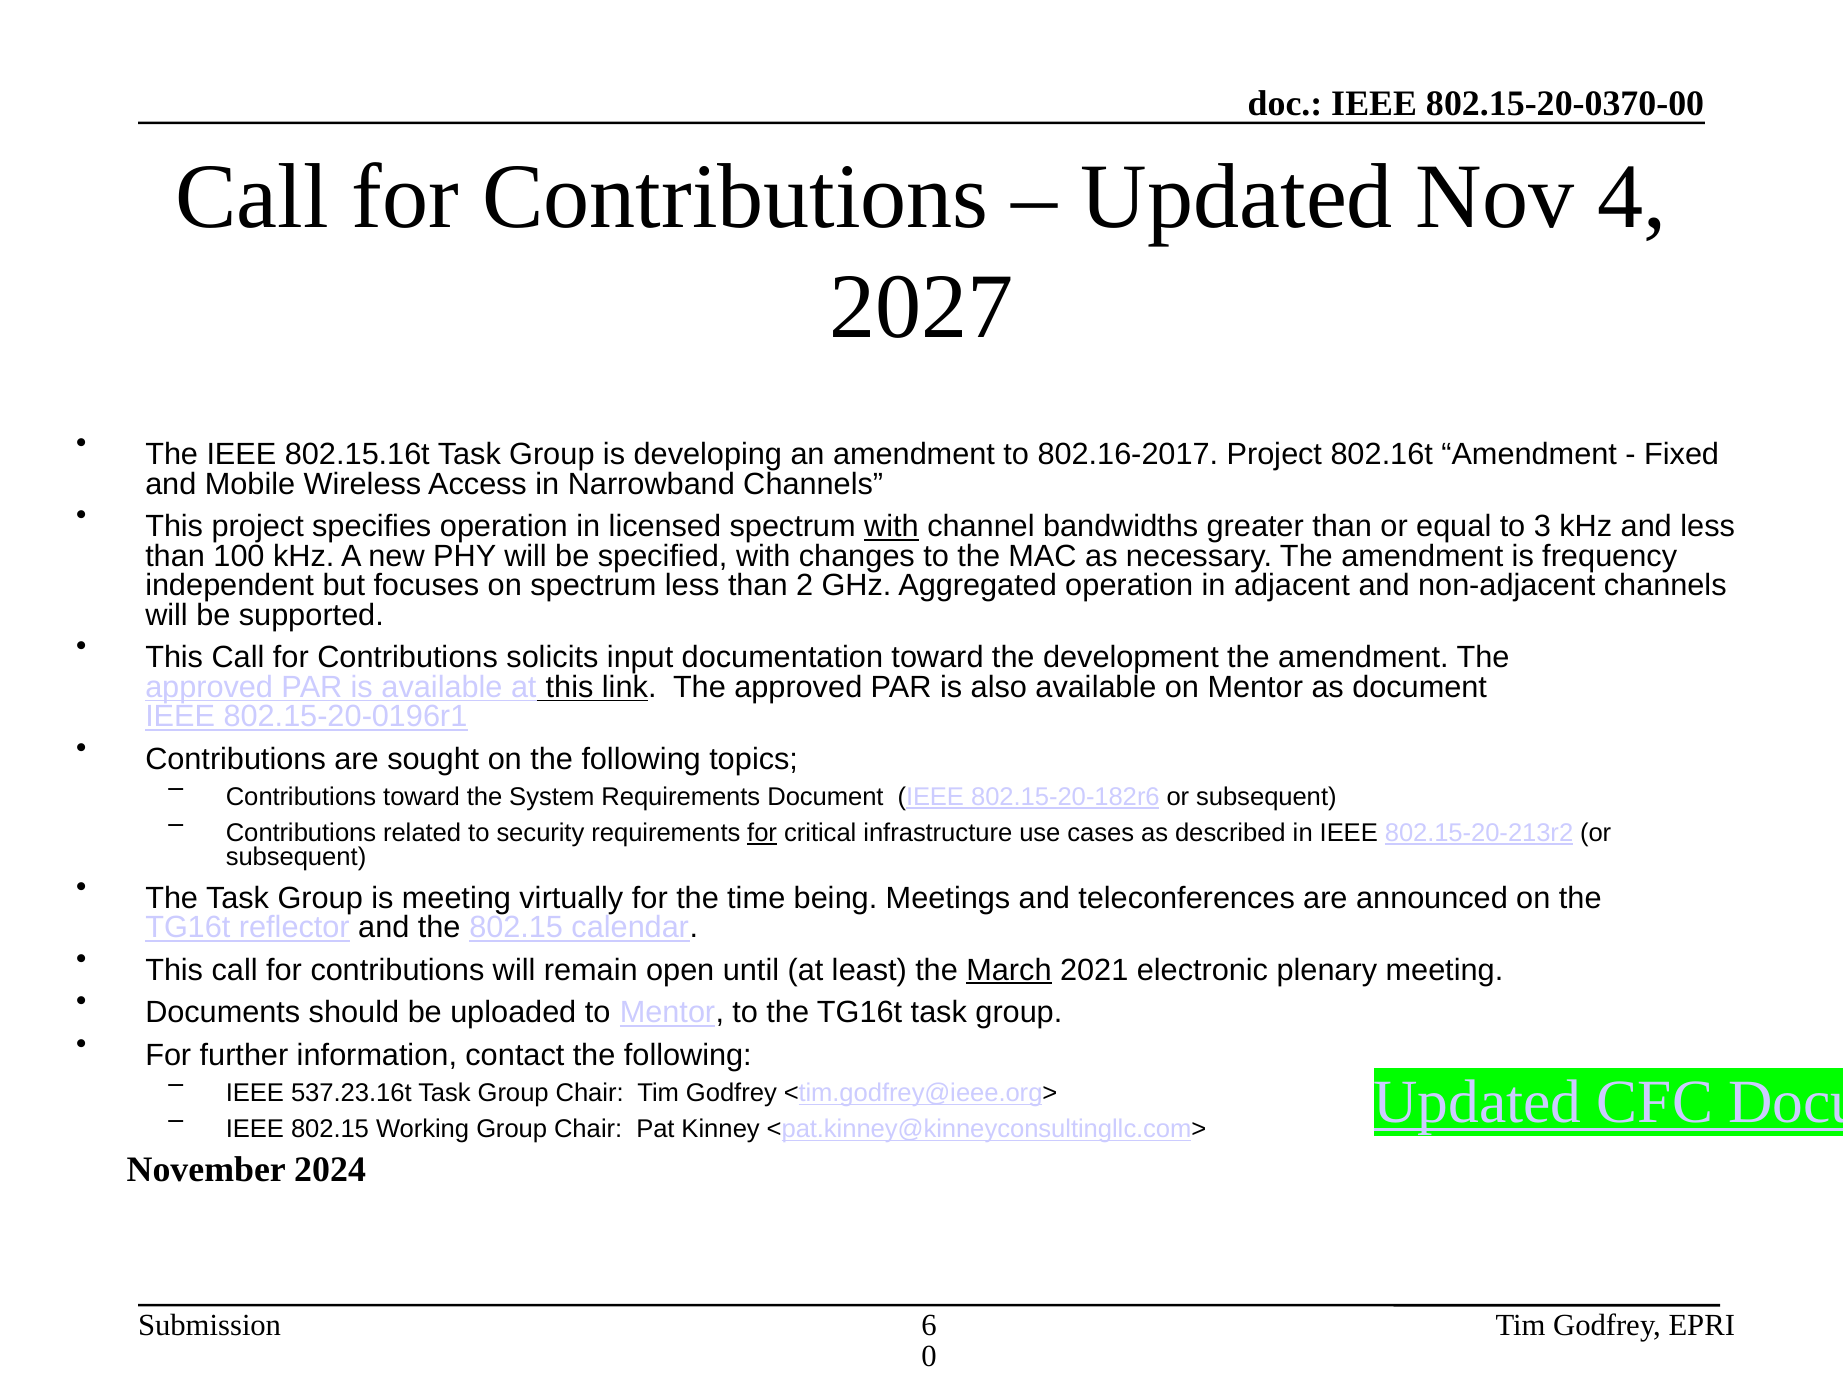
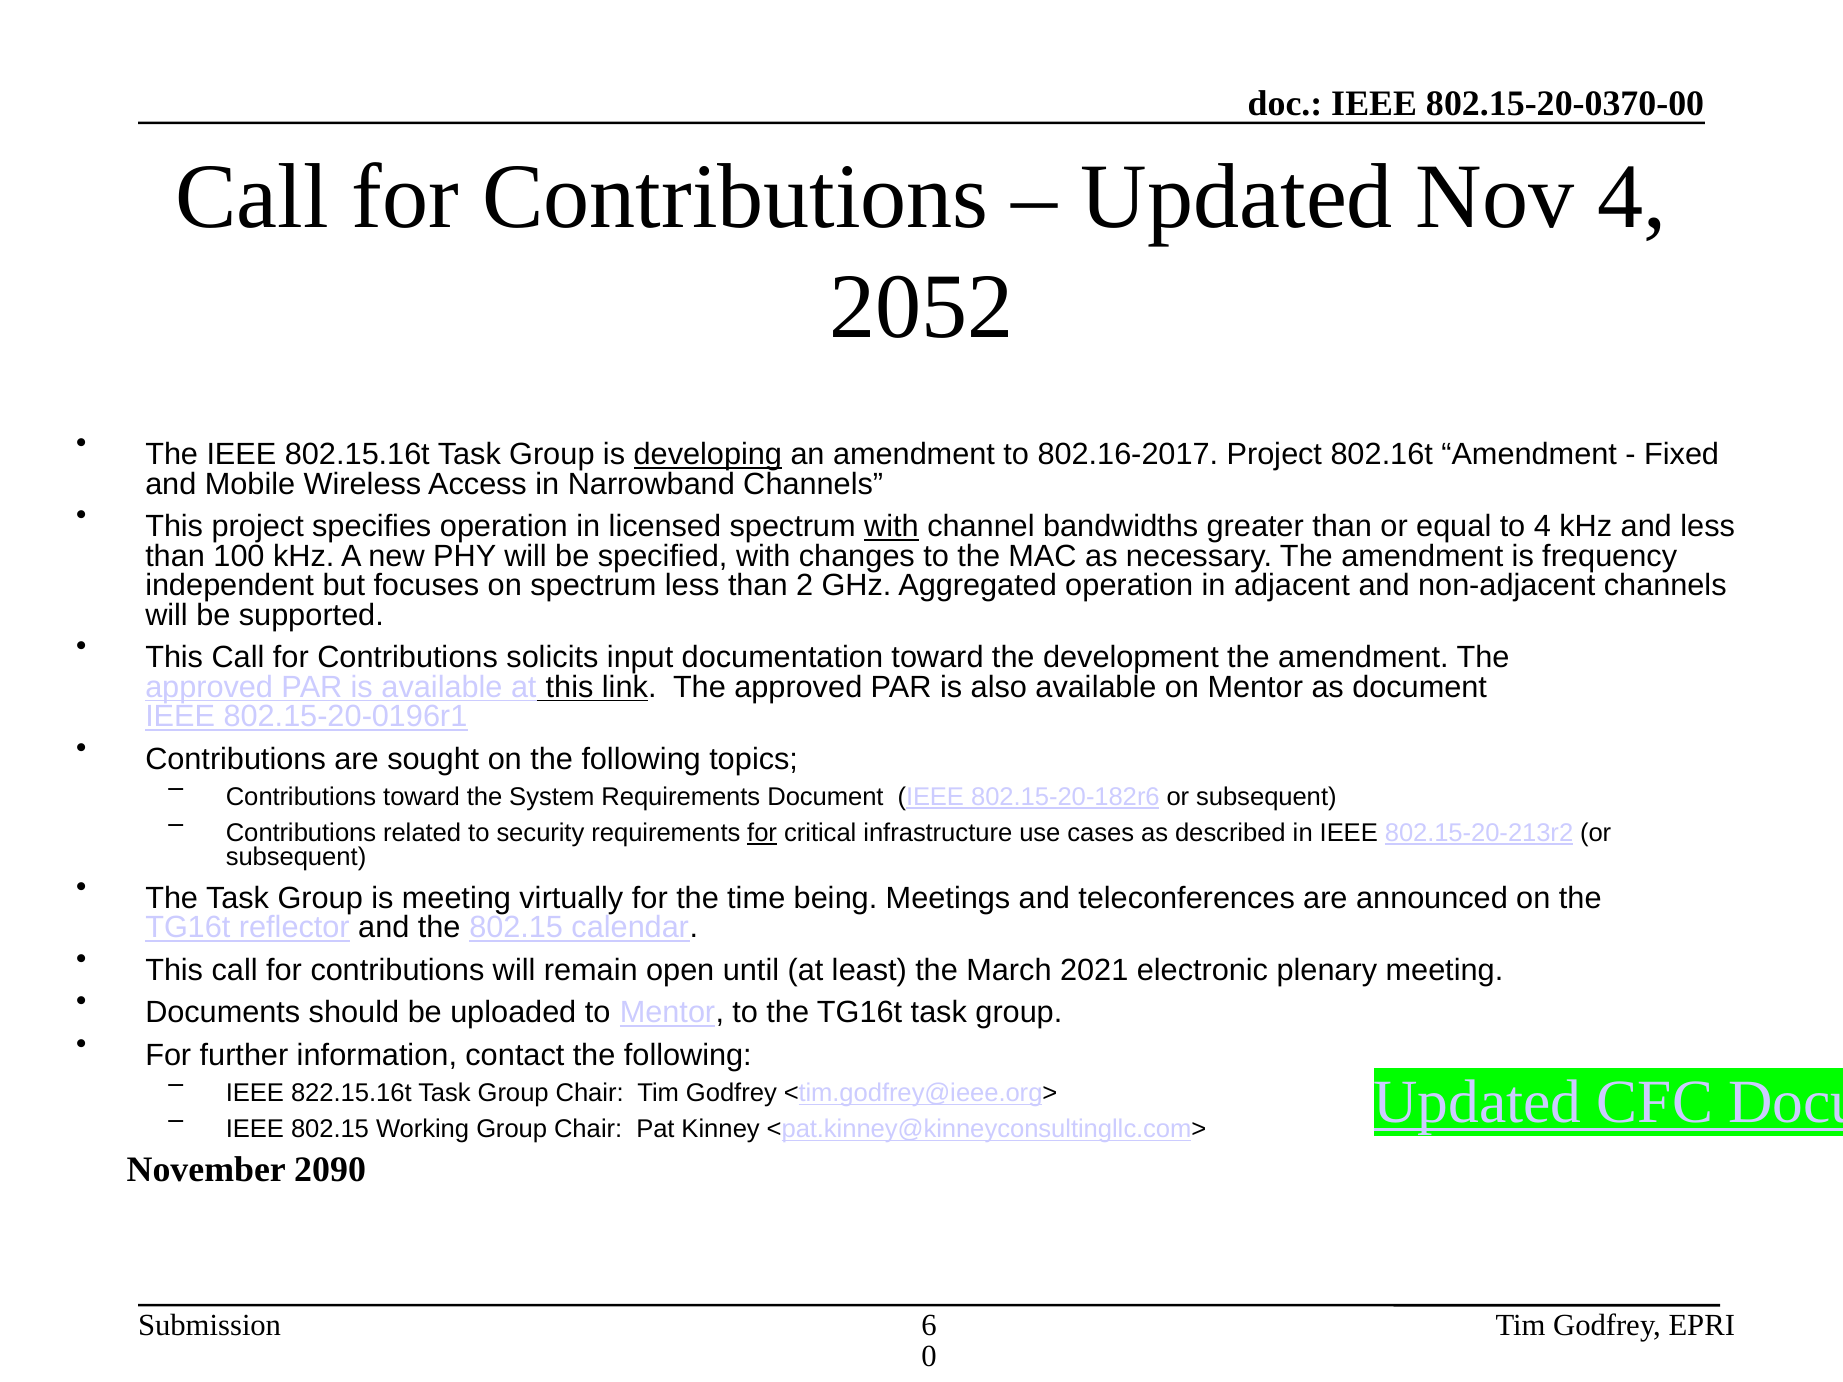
2027: 2027 -> 2052 (922, 307)
developing underline: none -> present (708, 455)
to 3: 3 -> 4 (1542, 527)
March underline: present -> none (1009, 970)
537.23.16t: 537.23.16t -> 822.15.16t (351, 1093)
2024: 2024 -> 2090 (330, 1170)
